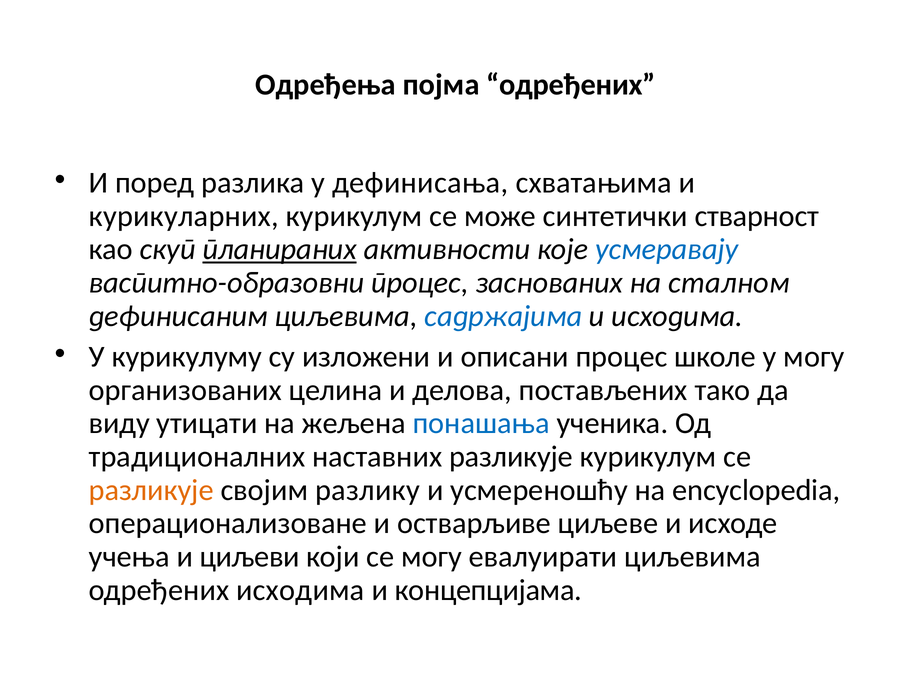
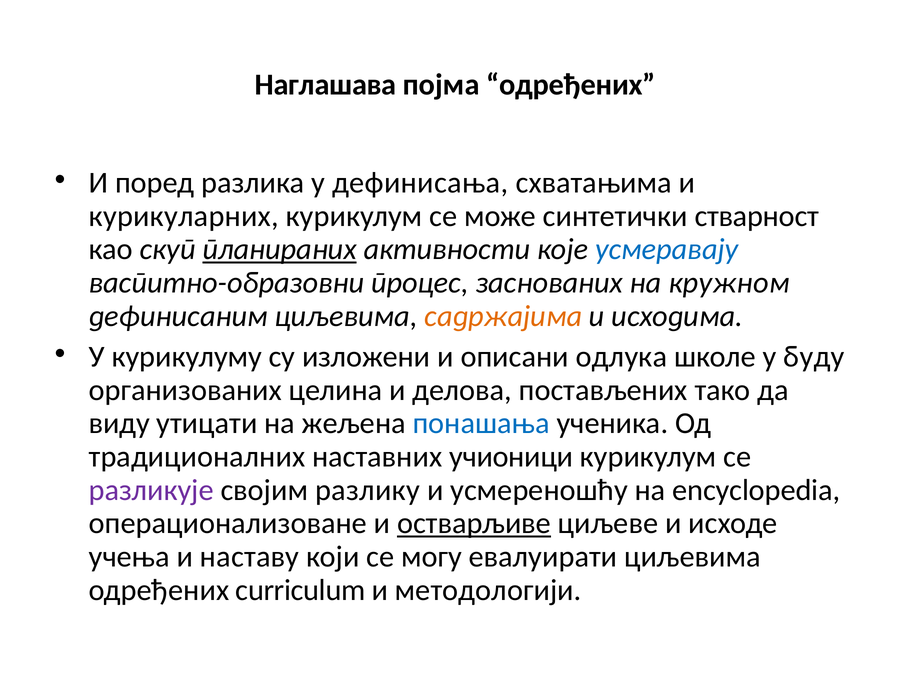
Одређења: Одређења -> Наглашава (326, 85)
сталном: сталном -> кружном (729, 283)
садржајима colour: blue -> orange (503, 316)
описани процес: процес -> одлука (621, 357)
у могу: могу -> буду (814, 357)
наставних разликује: разликује -> учионици (511, 457)
разликује colour: orange -> purple (151, 490)
остварљиве underline: none -> present (474, 524)
циљеви: циљеви -> наставу (250, 557)
одређених исходима: исходима -> curriculum (301, 590)
концепцијама: концепцијама -> методологији (488, 590)
